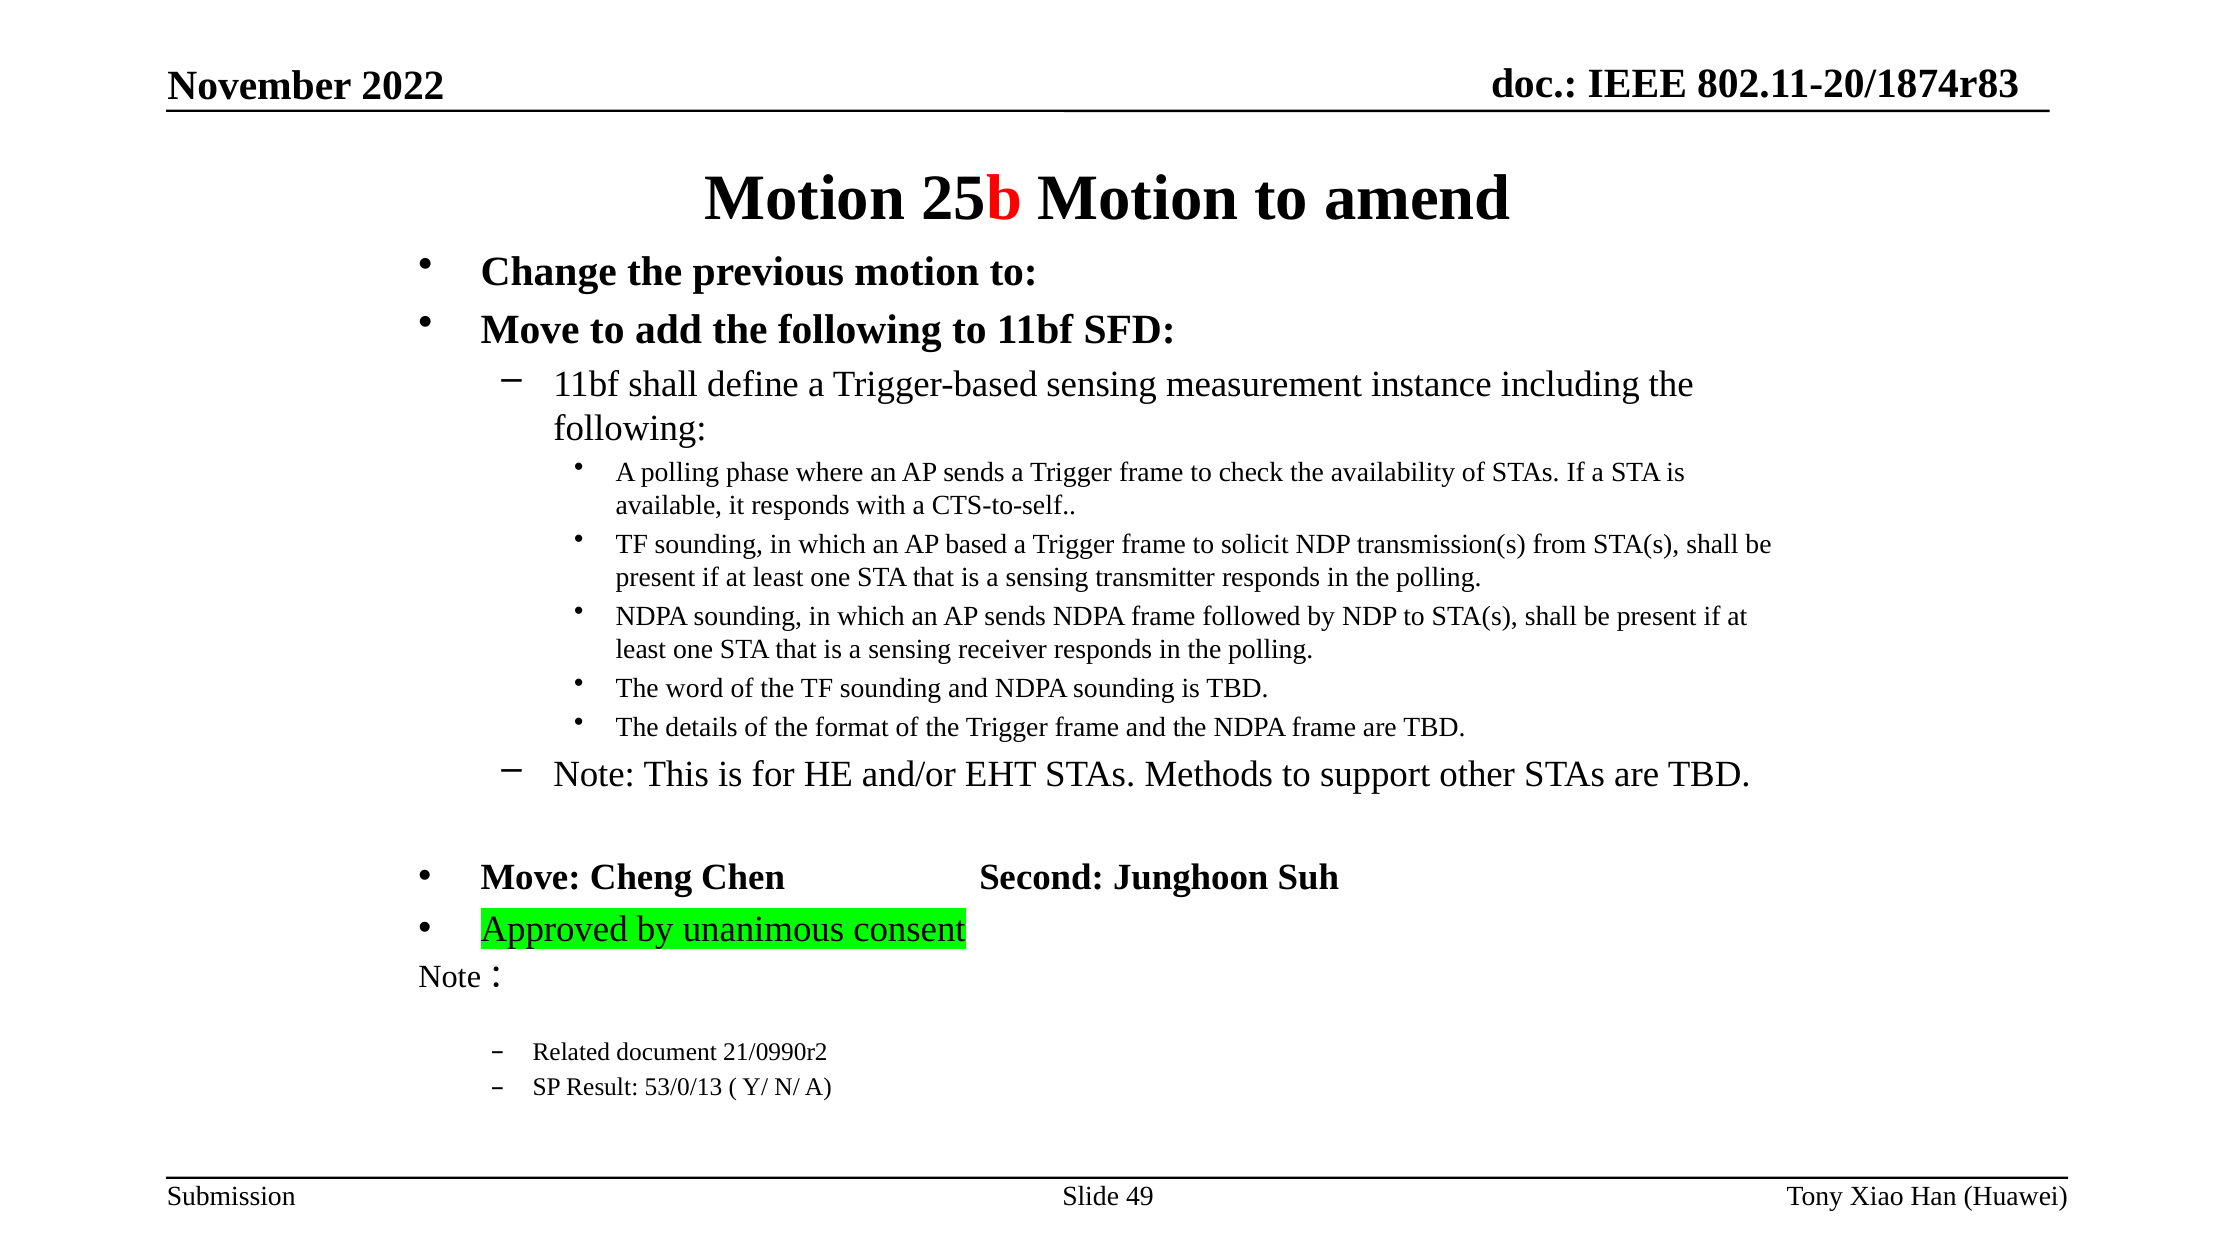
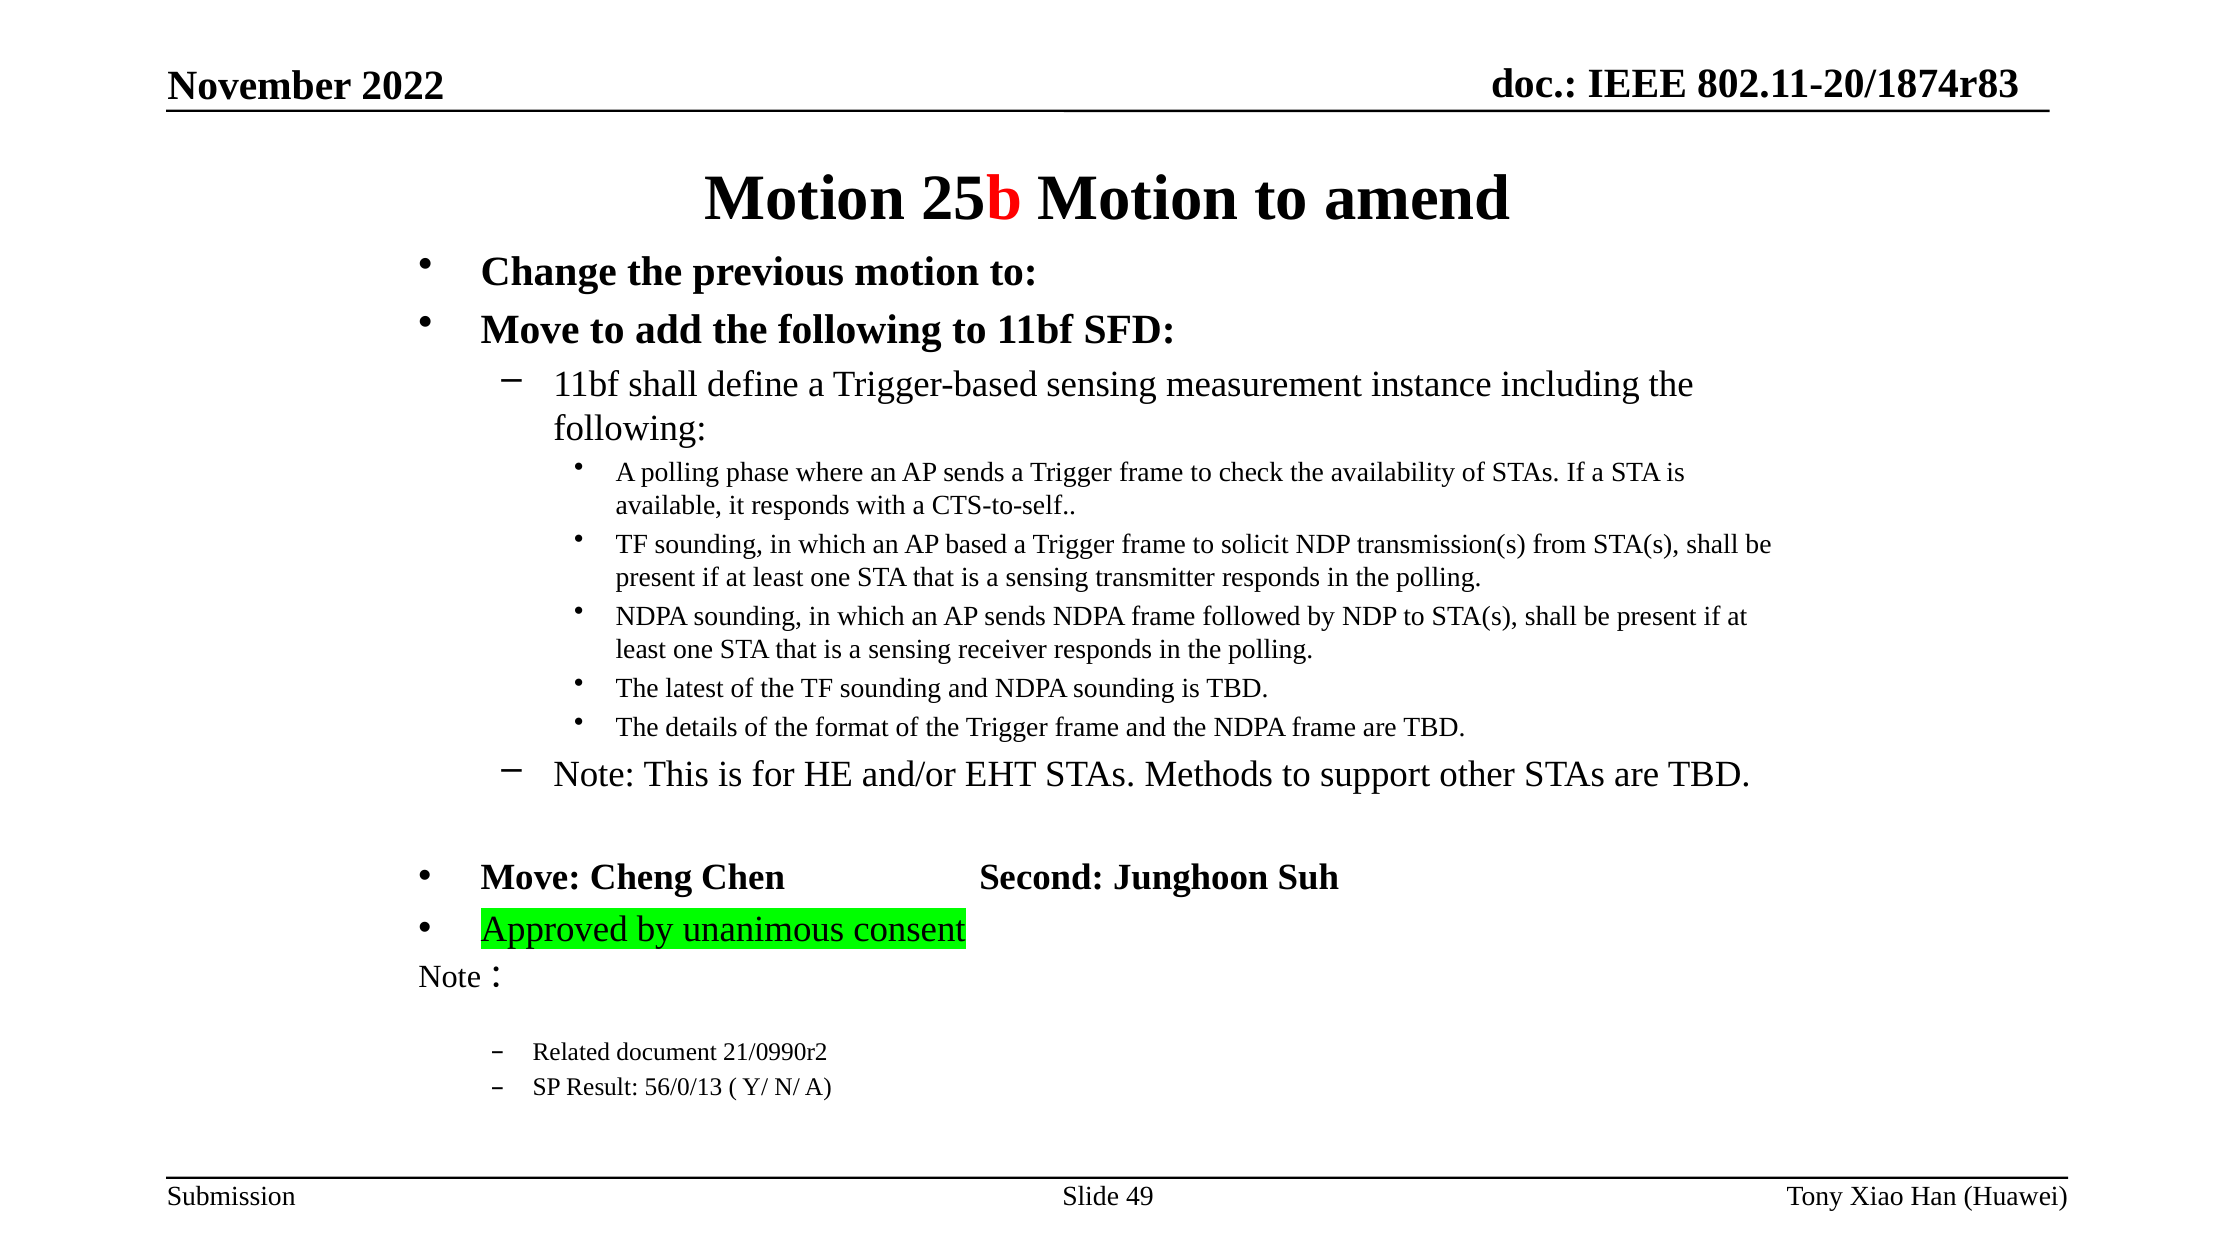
word: word -> latest (695, 688)
53/0/13: 53/0/13 -> 56/0/13 (683, 1087)
